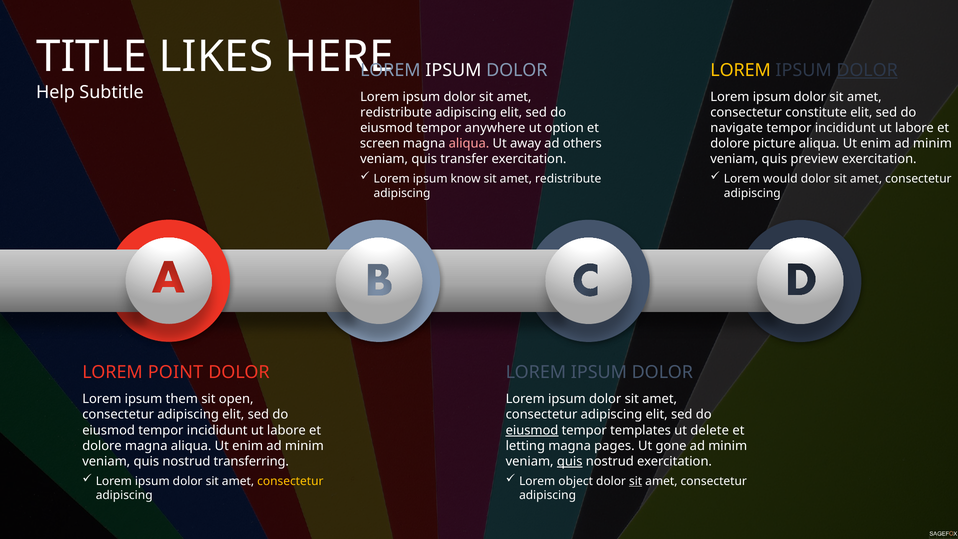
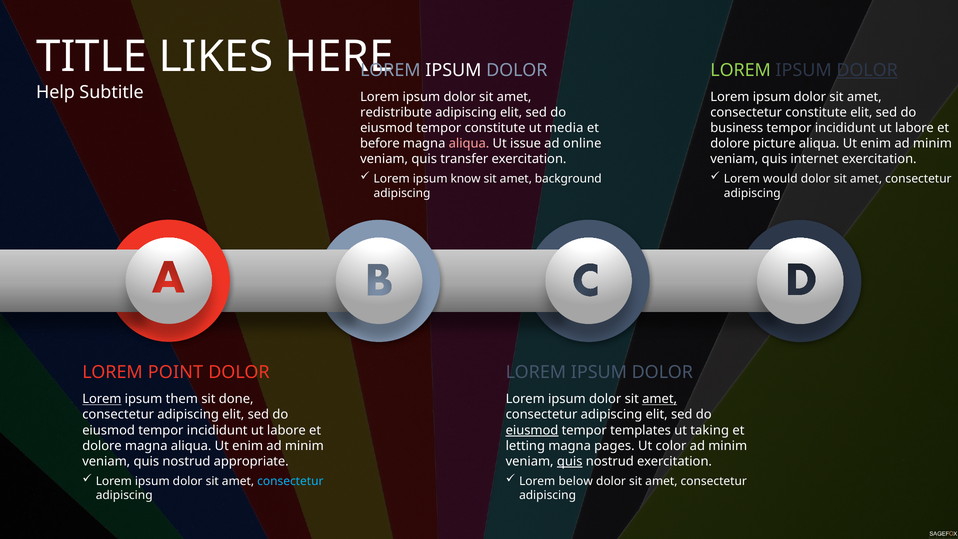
LOREM colour: yellow -> light green (741, 70)
tempor anywhere: anywhere -> constitute (495, 128)
option: option -> media (564, 128)
navigate: navigate -> business (737, 128)
screen: screen -> before (380, 144)
away: away -> issue (526, 144)
others: others -> online (582, 144)
preview: preview -> internet (814, 159)
redistribute: redistribute -> background (568, 179)
Lorem underline: none -> present (102, 399)
open: open -> done (236, 399)
amet underline: none -> present (660, 399)
delete: delete -> taking (710, 430)
gone: gone -> color (671, 446)
transferring: transferring -> appropriate (251, 461)
consectetur colour: yellow -> light blue (290, 481)
object: object -> below (576, 481)
sit underline: present -> none (636, 481)
